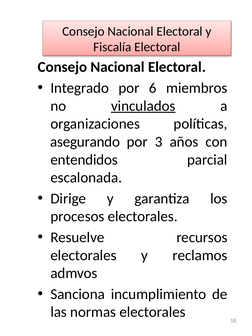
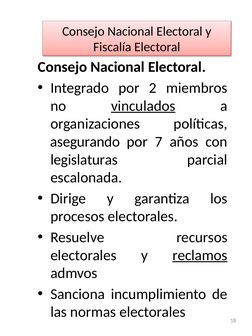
6: 6 -> 2 (153, 88)
3: 3 -> 7 (159, 142)
entendidos: entendidos -> legislaturas (84, 160)
reclamos underline: none -> present (200, 255)
